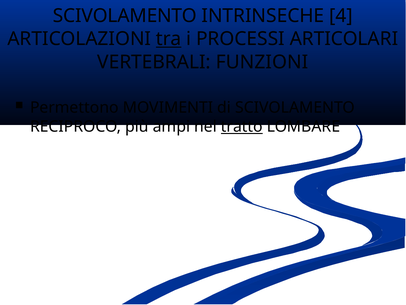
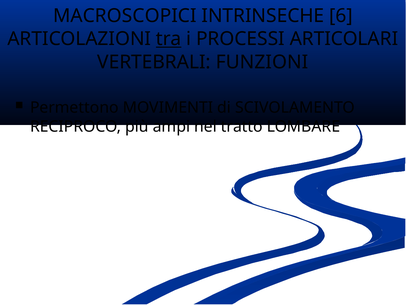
SCIVOLAMENTO: SCIVOLAMENTO -> MACROSCOPICI (125, 16)
4: 4 -> 6 (341, 16)
tratto underline: present -> none (242, 126)
